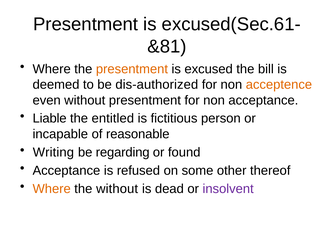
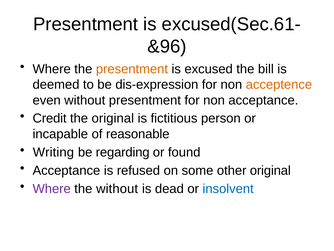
&81: &81 -> &96 (167, 46)
dis-authorized: dis-authorized -> dis-expression (157, 84)
Liable: Liable -> Credit (50, 118)
the entitled: entitled -> original (113, 118)
other thereof: thereof -> original (270, 170)
Where colour: orange -> purple (52, 188)
insolvent colour: purple -> blue (228, 188)
